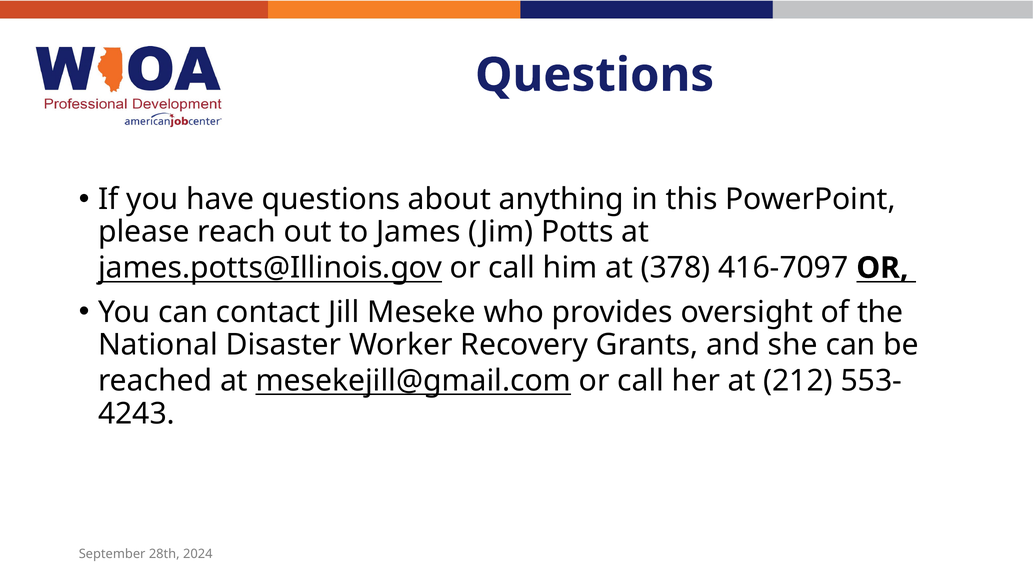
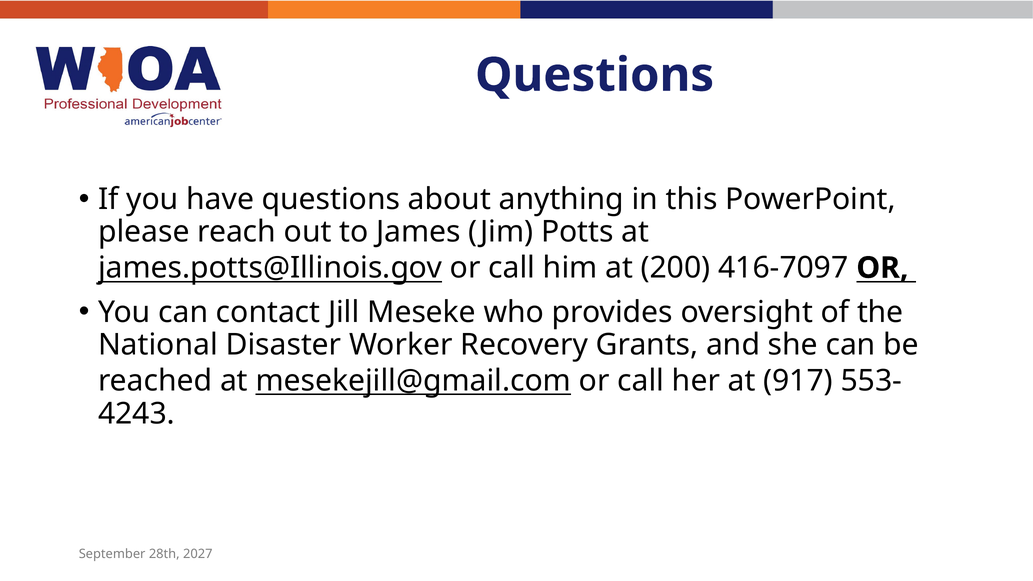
378: 378 -> 200 (676, 268)
212: 212 -> 917 (798, 381)
2024: 2024 -> 2027 (198, 554)
